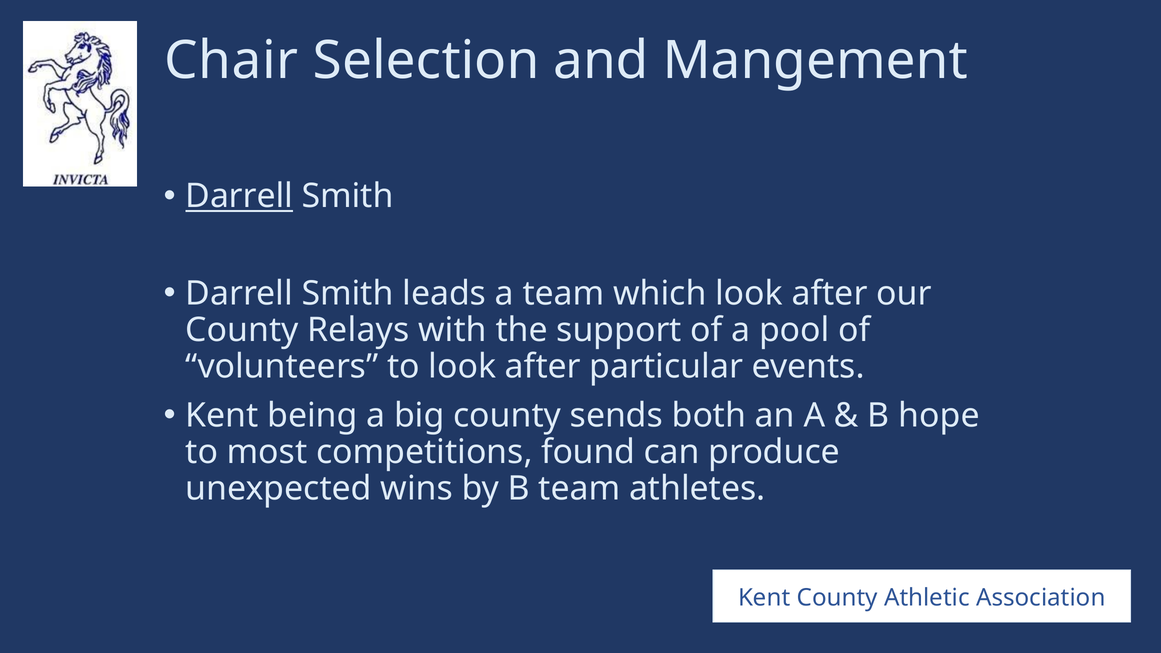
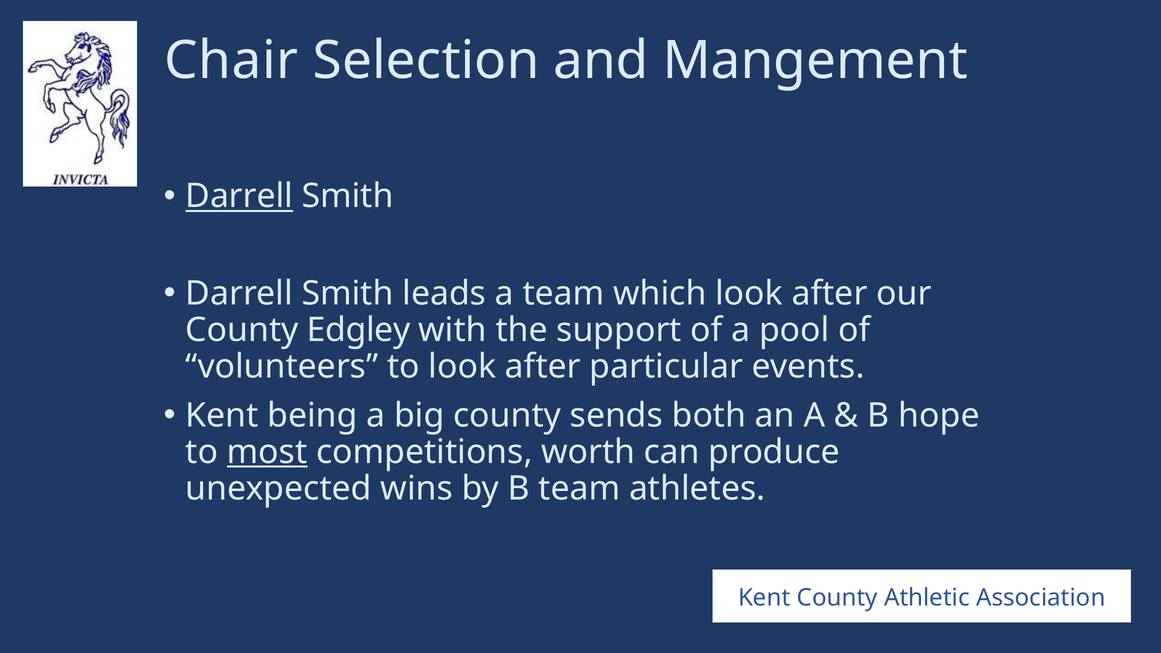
Relays: Relays -> Edgley (359, 330)
most underline: none -> present (267, 452)
found: found -> worth (588, 452)
